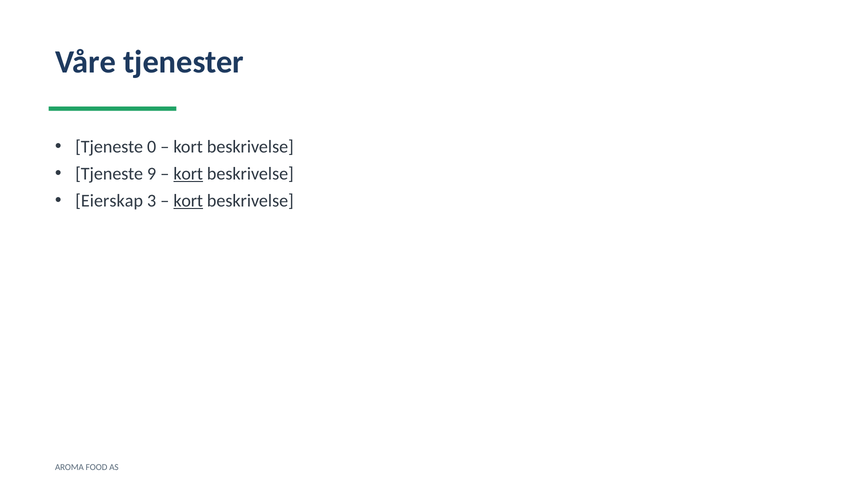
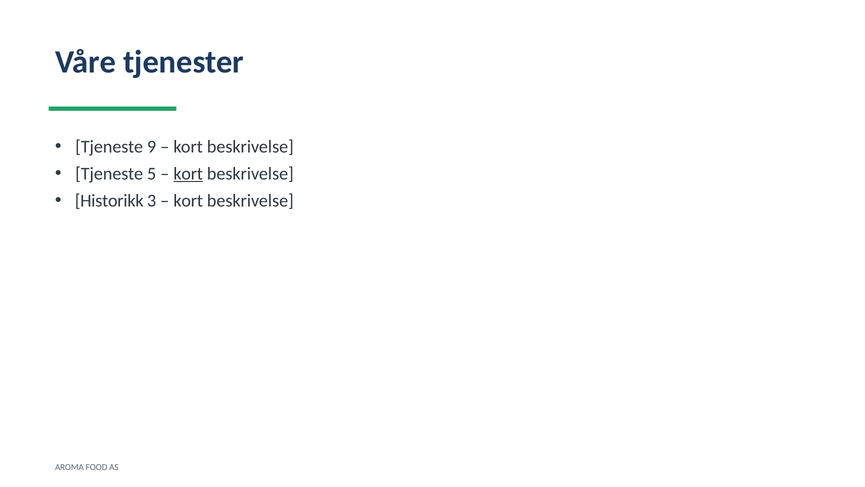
0: 0 -> 9 (152, 147)
9: 9 -> 5 (152, 174)
Eierskap: Eierskap -> Historikk (109, 201)
kort underline: present -> none (188, 201)
